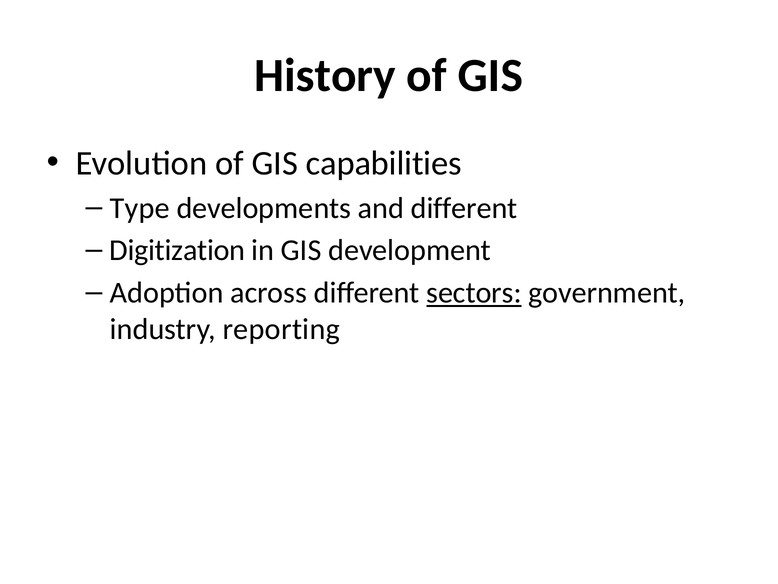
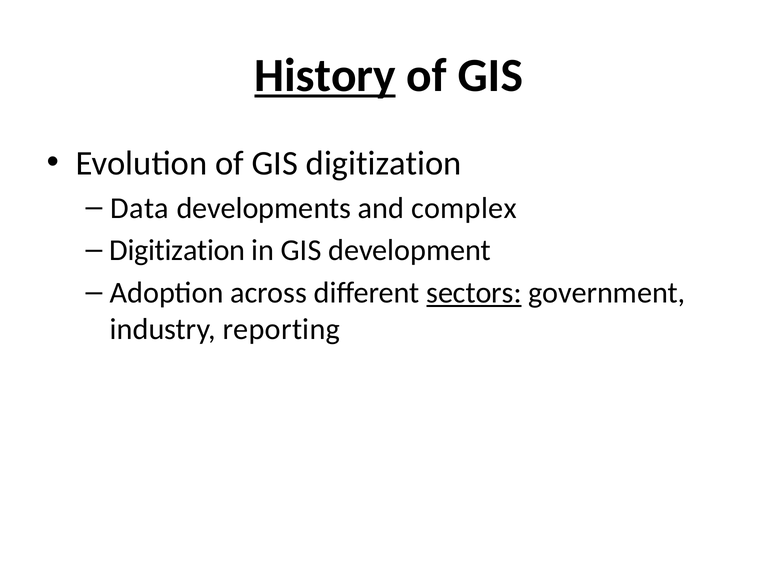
History underline: none -> present (325, 75)
GIS capabilities: capabilities -> digitization (384, 163)
Type: Type -> Data (140, 208)
and different: different -> complex (464, 208)
